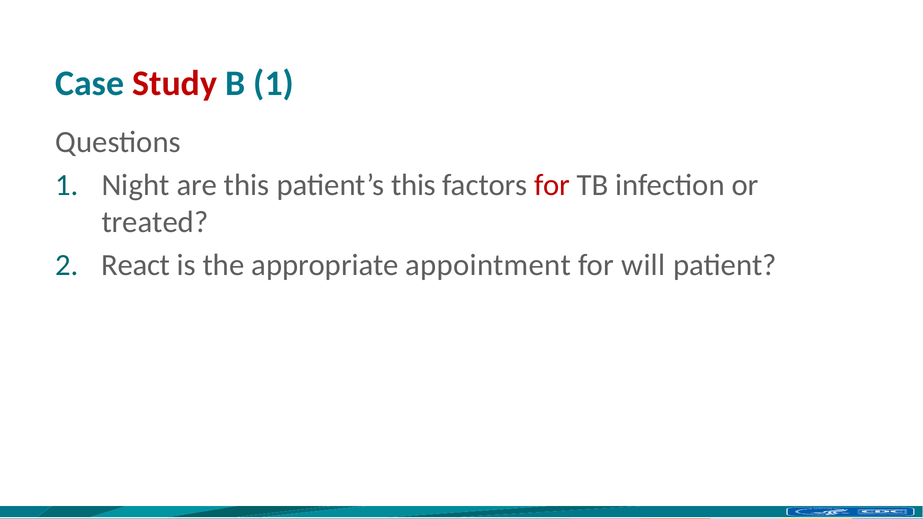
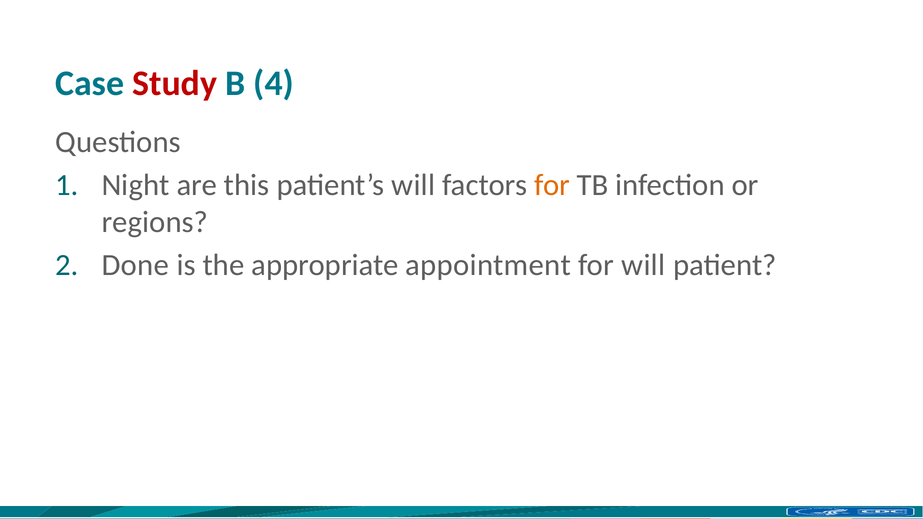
B 1: 1 -> 4 (274, 84)
patient’s this: this -> will (413, 185)
for colour: red -> orange (552, 185)
treated: treated -> regions (155, 222)
React: React -> Done (135, 265)
